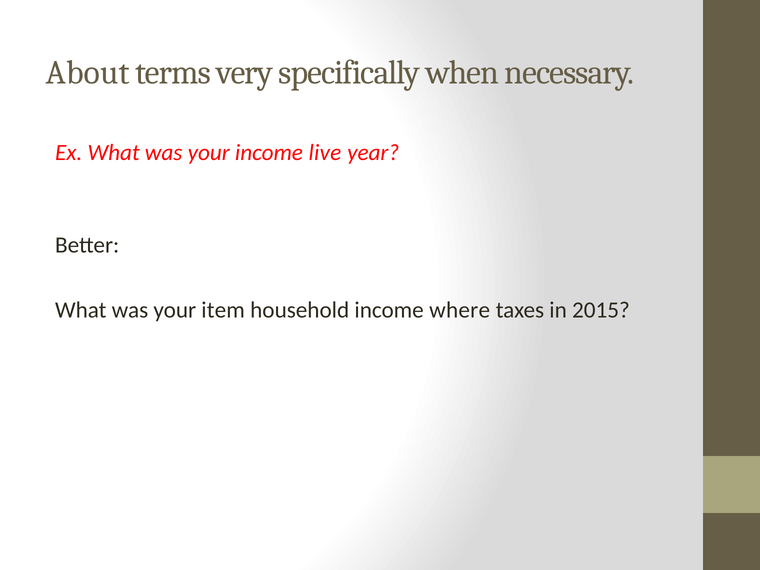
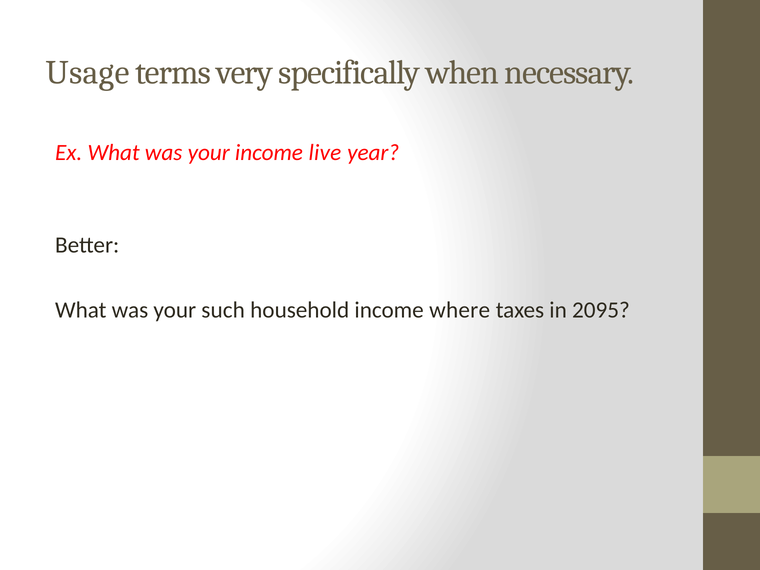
About: About -> Usage (88, 73)
item: item -> such (223, 310)
2015: 2015 -> 2095 (601, 310)
